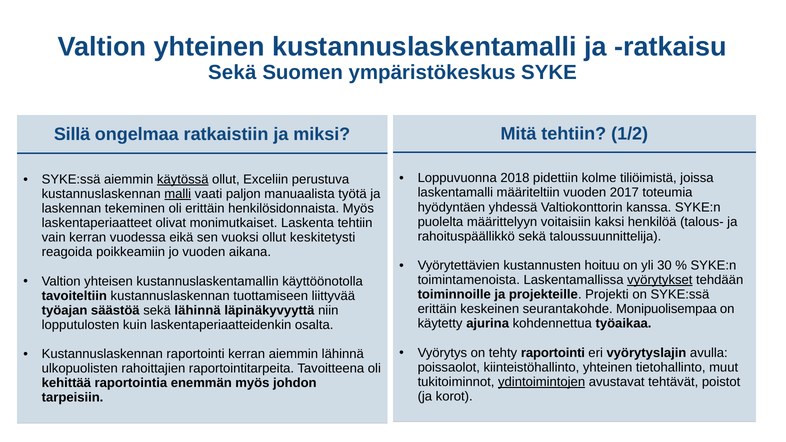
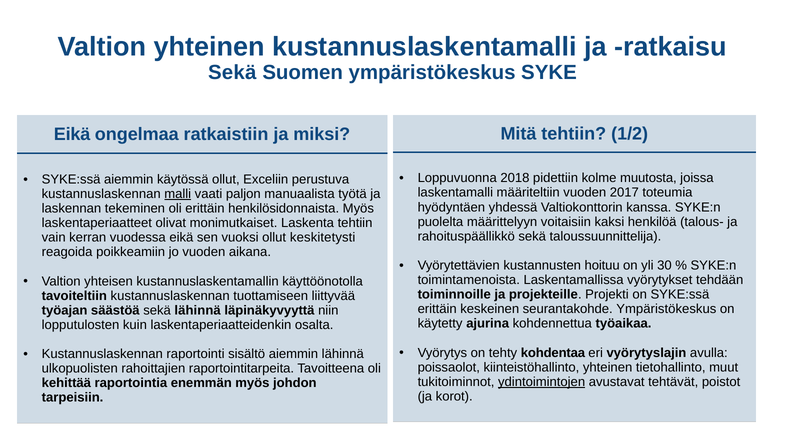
Sillä: Sillä -> Eikä (72, 135)
tiliöimistä: tiliöimistä -> muutosta (648, 178)
käytössä underline: present -> none (183, 179)
vyörytykset underline: present -> none (660, 280)
seurantakohde Monipuolisempaa: Monipuolisempaa -> Ympäristökeskus (666, 309)
tehty raportointi: raportointi -> kohdentaa (553, 353)
raportointi kerran: kerran -> sisältö (247, 354)
